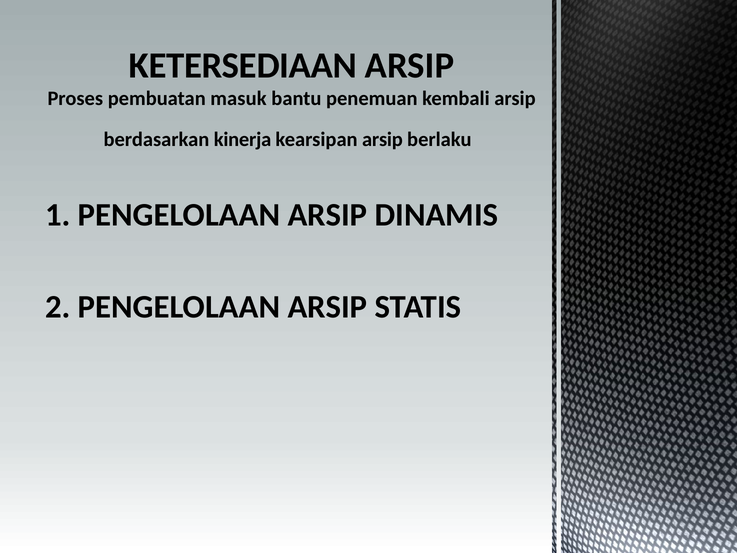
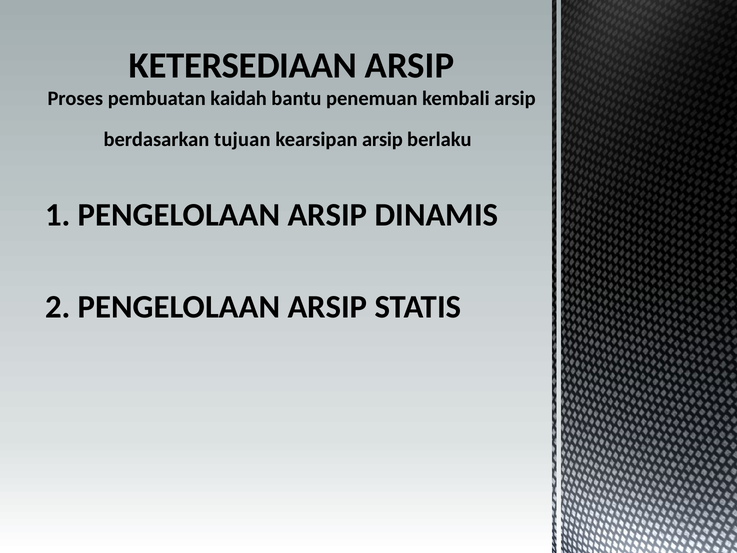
masuk: masuk -> kaidah (239, 99)
kinerja: kinerja -> tujuan (242, 140)
